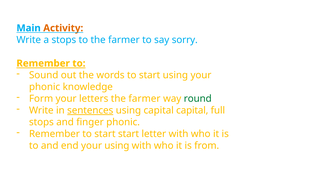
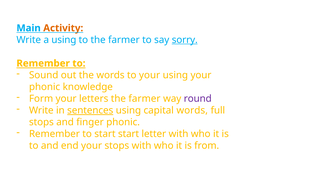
a stops: stops -> using (64, 40)
sorry underline: none -> present (185, 40)
words to start: start -> your (150, 75)
round colour: green -> purple (198, 98)
capital capital: capital -> words (192, 110)
your using: using -> stops (117, 145)
